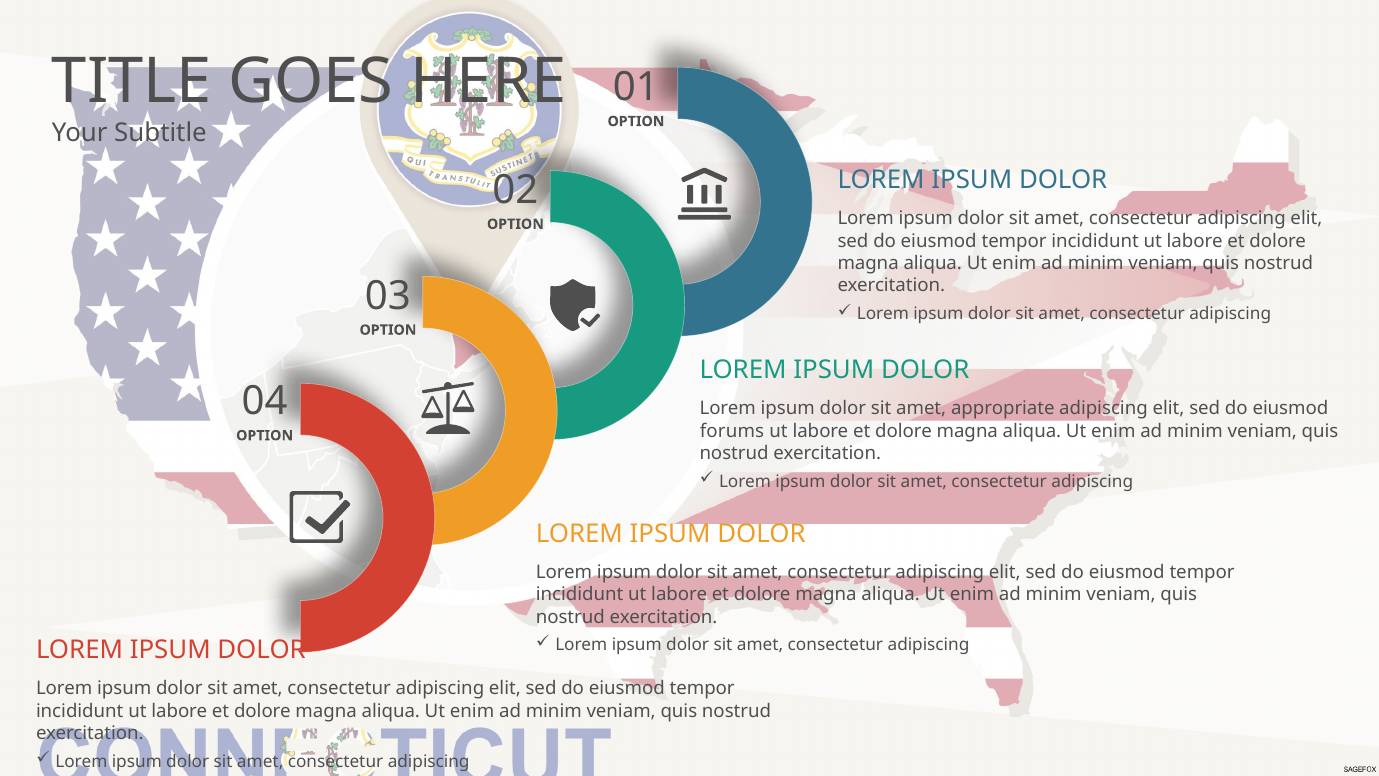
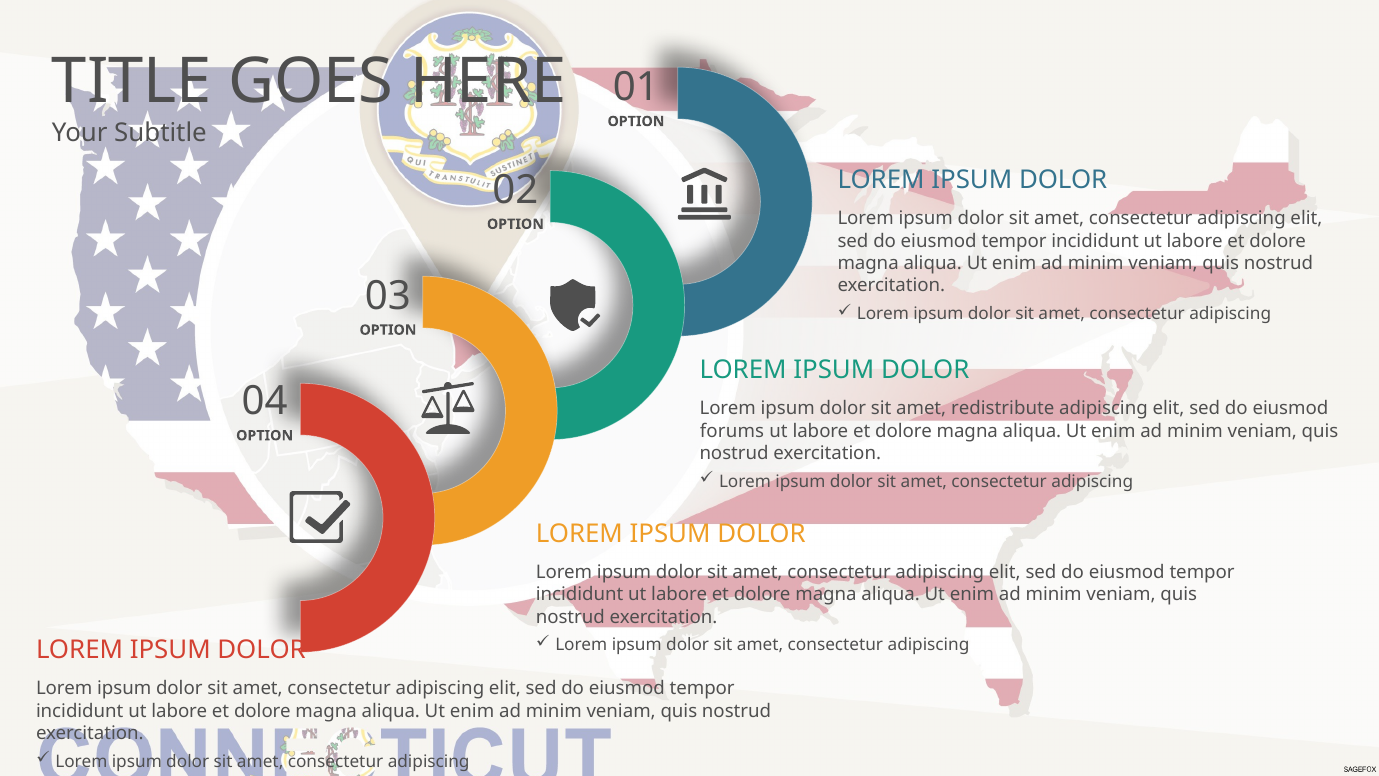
appropriate: appropriate -> redistribute (1003, 408)
